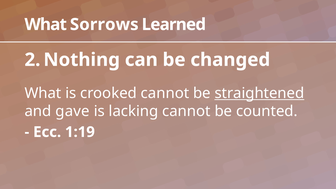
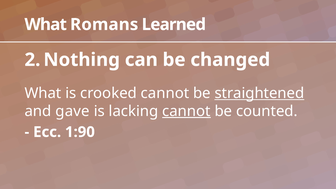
Sorrows: Sorrows -> Romans (104, 24)
cannot underline: none -> present (186, 111)
1:19: 1:19 -> 1:90 (80, 132)
